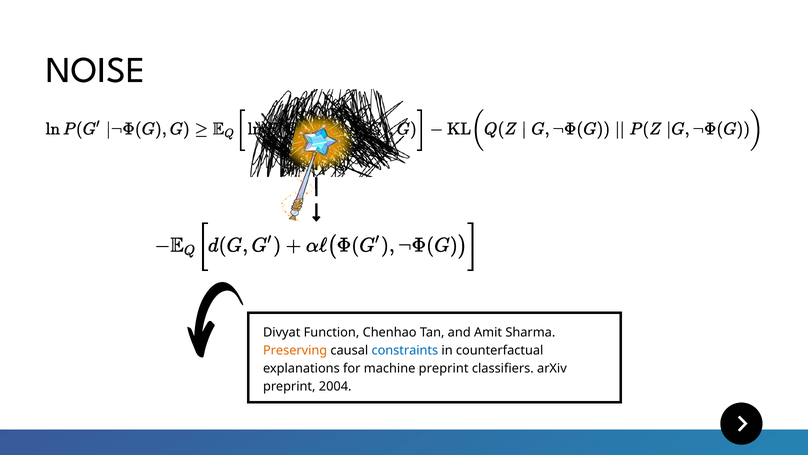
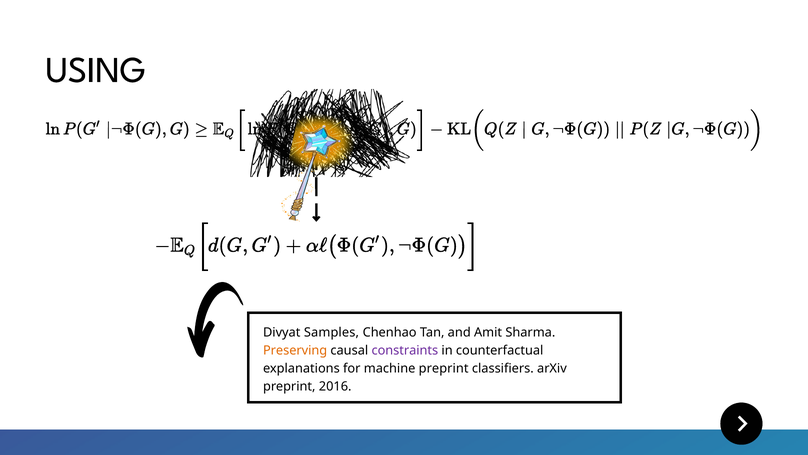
NOISE: NOISE -> USING (96, 70)
Function: Function -> Samples (331, 332)
constraints colour: blue -> purple (405, 350)
2004: 2004 -> 2016 (335, 386)
